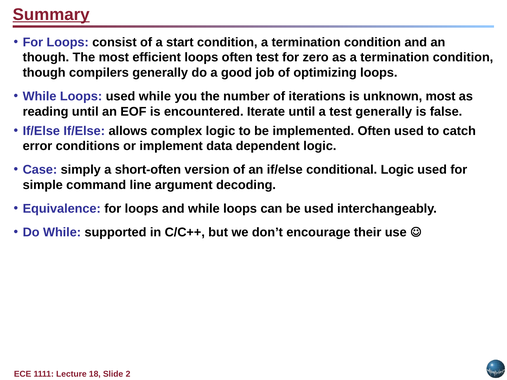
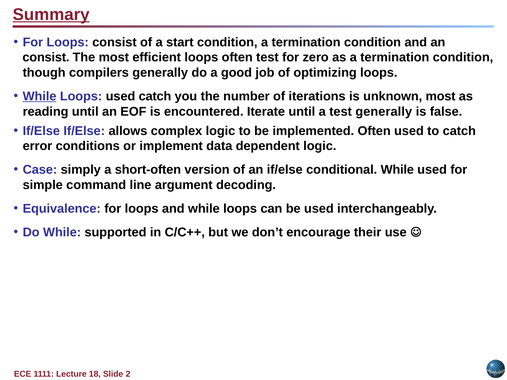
though: though -> consist (46, 57)
While underline: none -> present (40, 96)
used while: while -> catch (155, 96)
conditional Logic: Logic -> While (397, 170)
